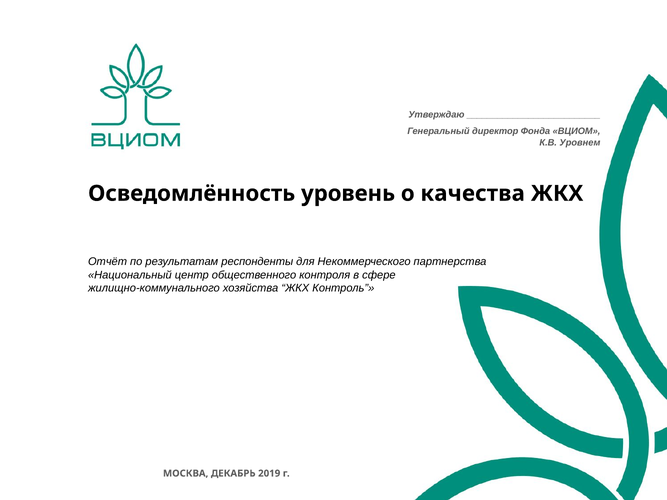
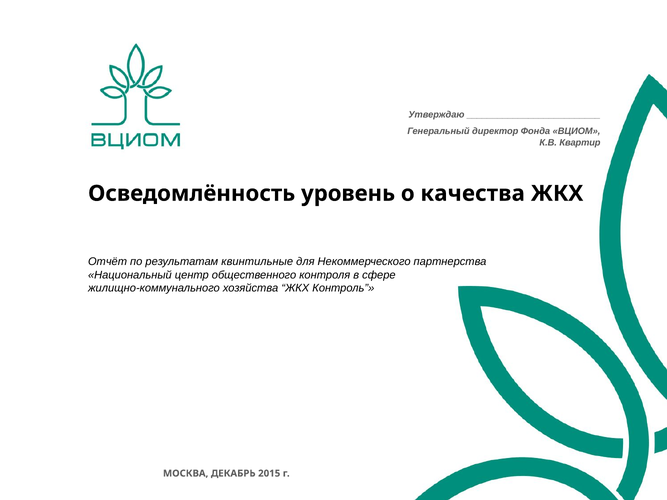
Уровнем: Уровнем -> Квартир (580, 143)
респонденты: респонденты -> квинтильные (257, 262)
2019: 2019 -> 2015 (269, 474)
